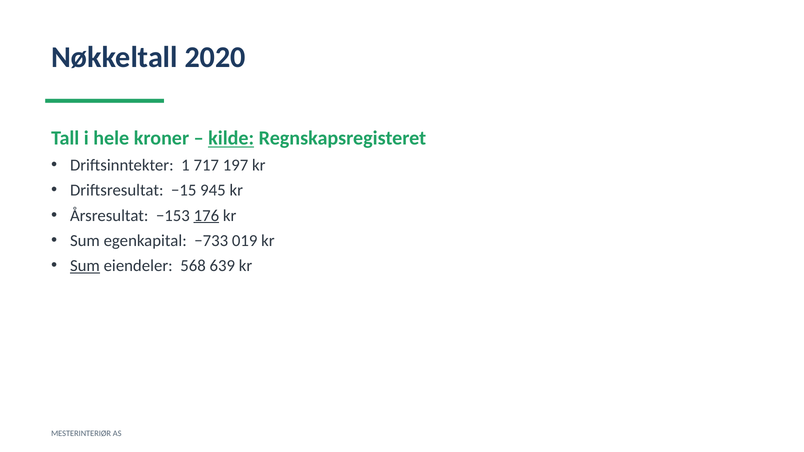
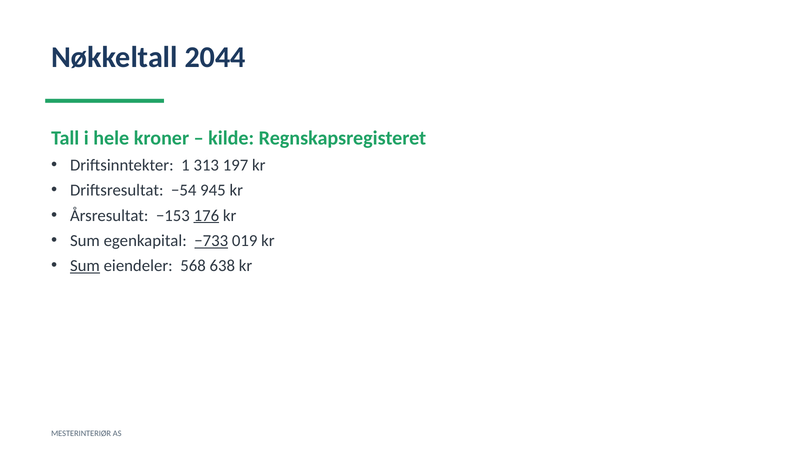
2020: 2020 -> 2044 (215, 57)
kilde underline: present -> none (231, 138)
717: 717 -> 313 (206, 165)
−15: −15 -> −54 (184, 190)
−733 underline: none -> present (211, 241)
639: 639 -> 638 (222, 266)
